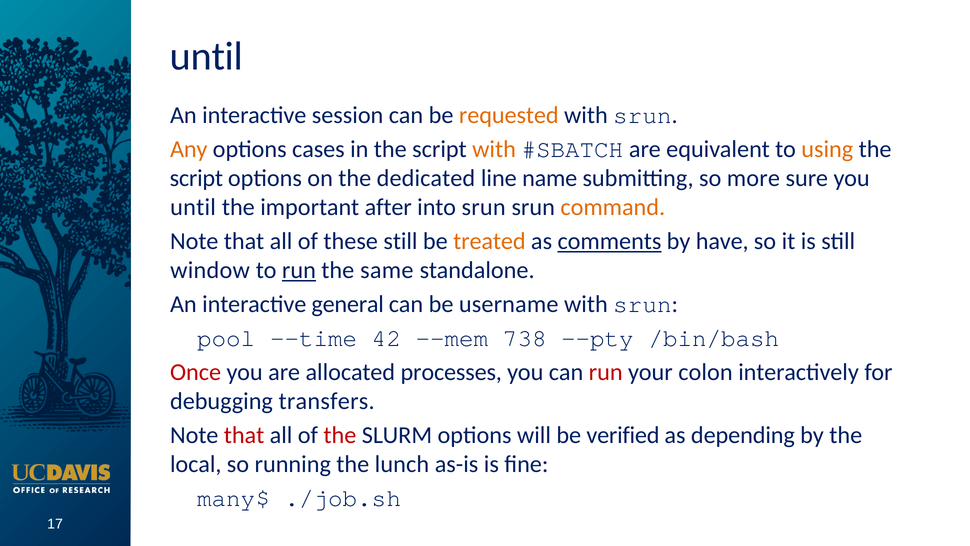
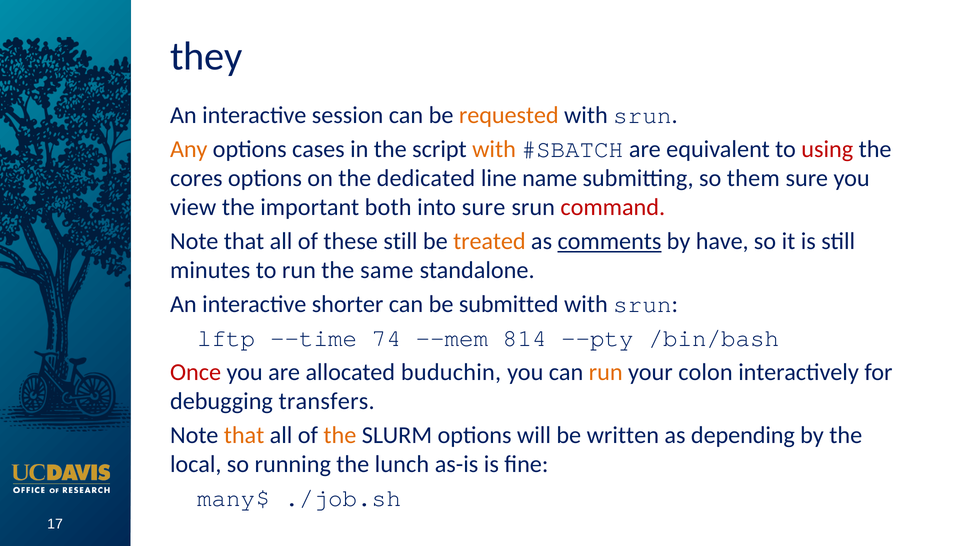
until: until -> they (206, 56)
using colour: orange -> red (827, 149)
script: script -> cores (196, 178)
more: more -> them (753, 178)
until: until -> view (193, 207)
after: after -> both (388, 207)
into srun: srun -> sure (484, 207)
command colour: orange -> red (613, 207)
window: window -> minutes (210, 270)
run underline: present -> none (299, 270)
general: general -> shorter (348, 304)
username: username -> submitted (509, 304)
pool: pool -> lftp (226, 338)
42: 42 -> 74 (387, 338)
738: 738 -> 814 (525, 338)
processes: processes -> buduchin (451, 372)
run colour: red -> orange (606, 372)
that colour: red -> orange (244, 435)
the colour: red -> orange (340, 435)
verified: verified -> written (623, 435)
